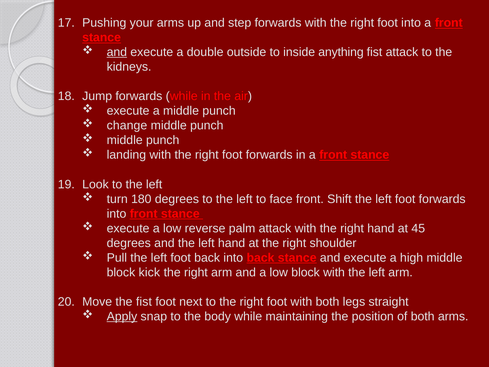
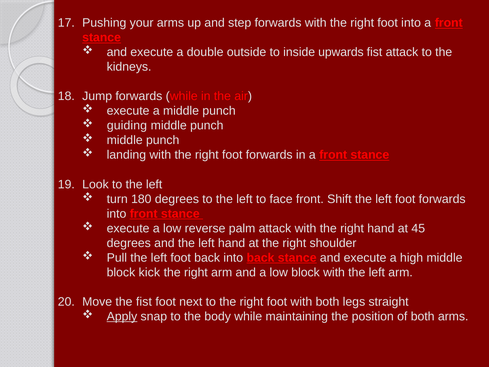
and underline: present -> none (117, 52)
anything: anything -> upwards (341, 52)
change: change -> guiding (127, 125)
